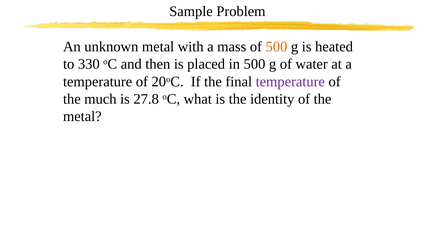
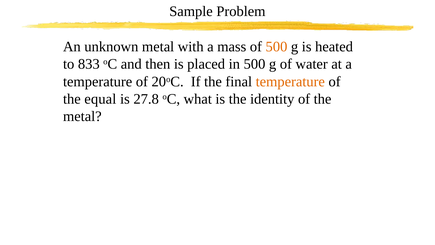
330: 330 -> 833 (89, 64)
temperature colour: purple -> orange (290, 81)
much: much -> equal (100, 99)
